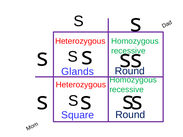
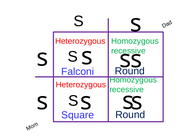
Glands: Glands -> Falconi (78, 72)
